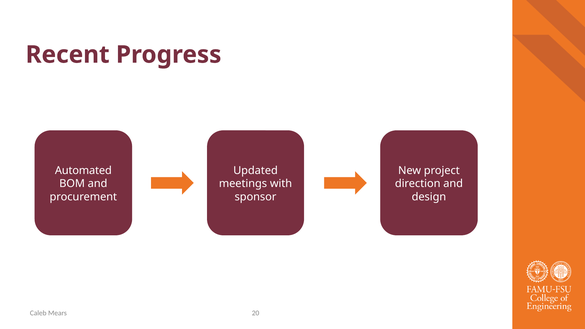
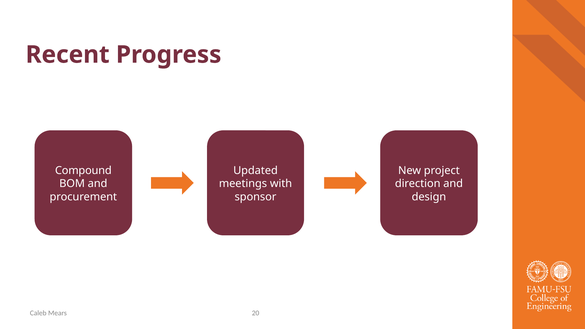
Automated: Automated -> Compound (83, 170)
